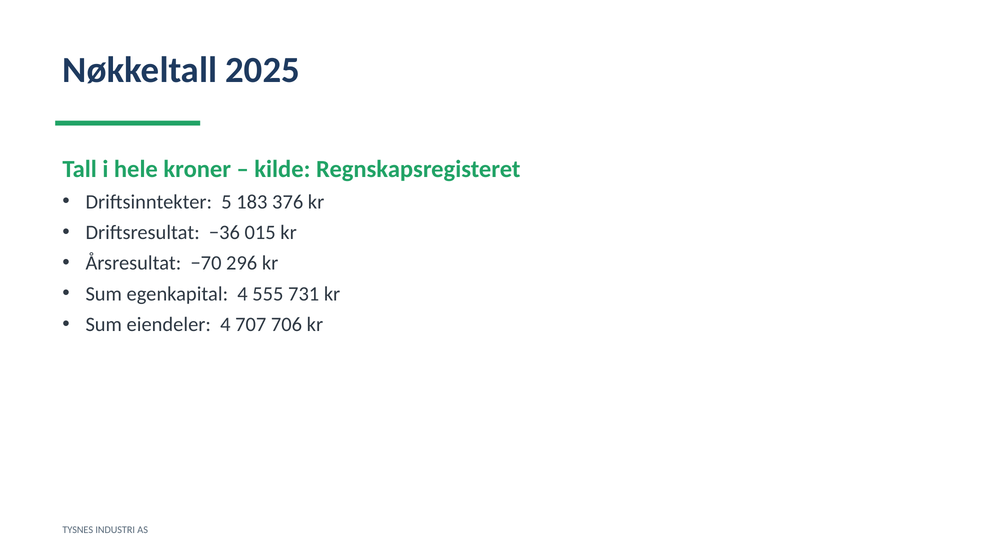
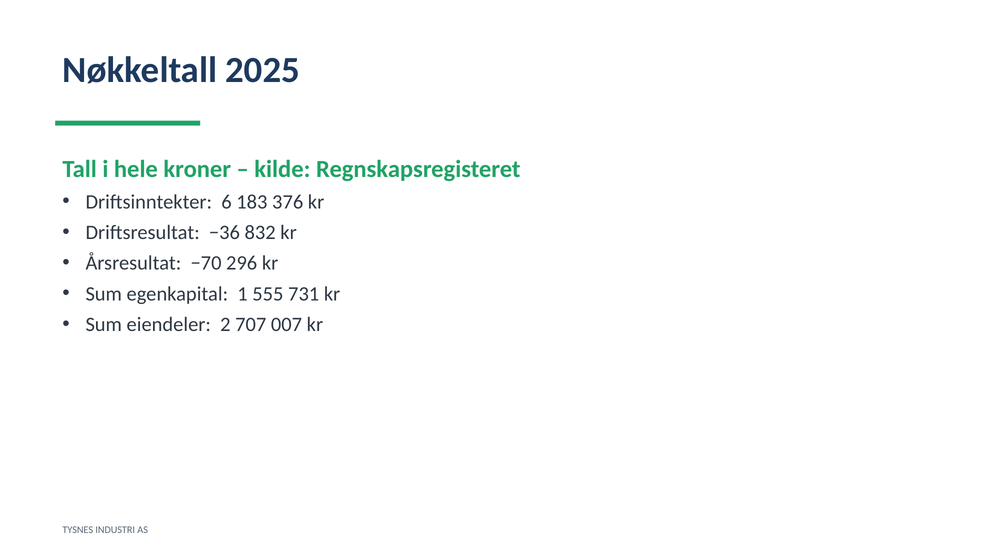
5: 5 -> 6 (226, 202)
015: 015 -> 832 (260, 233)
egenkapital 4: 4 -> 1 (243, 294)
eiendeler 4: 4 -> 2 (225, 325)
706: 706 -> 007 (286, 325)
